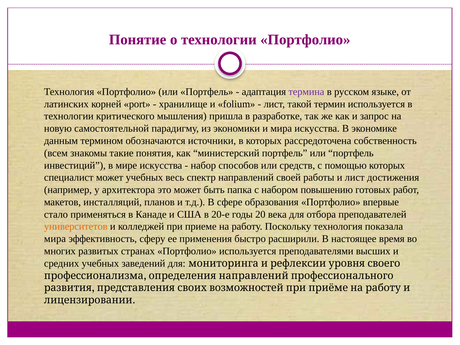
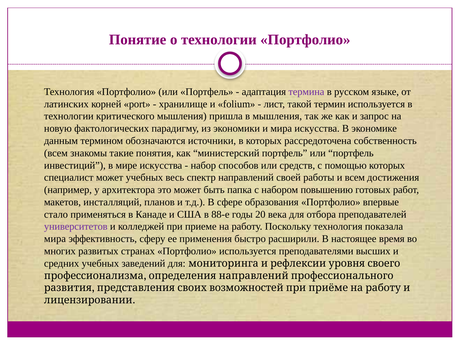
в разработке: разработке -> мышления (277, 116)
самостоятельной: самостоятельной -> фактологических (112, 129)
и лист: лист -> всем (355, 178)
20-е: 20-е -> 88-е (220, 214)
университетов colour: orange -> purple (76, 227)
